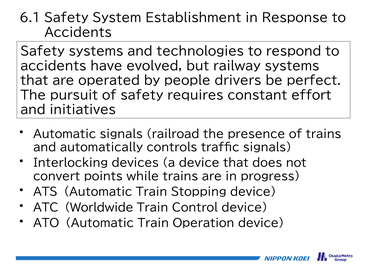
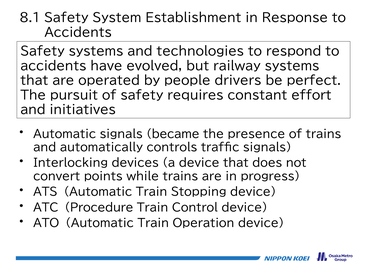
6.1: 6.1 -> 8.1 (30, 18)
railroad: railroad -> became (173, 134)
Worldwide: Worldwide -> Procedure (99, 208)
